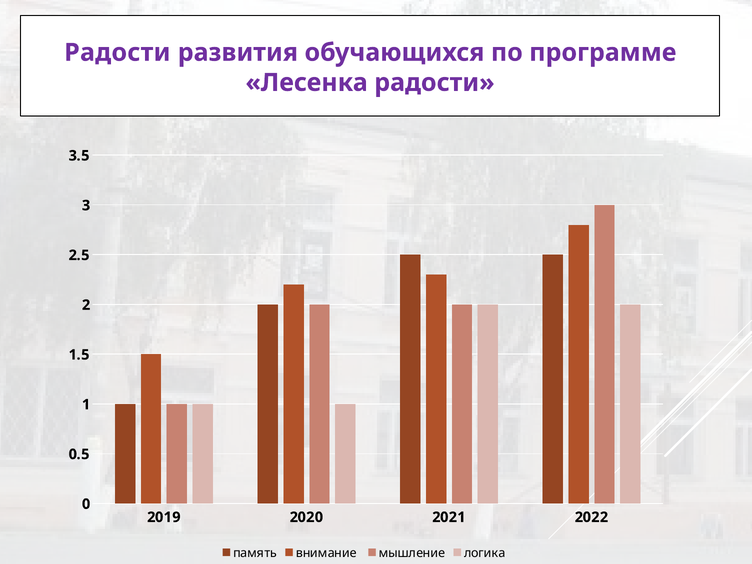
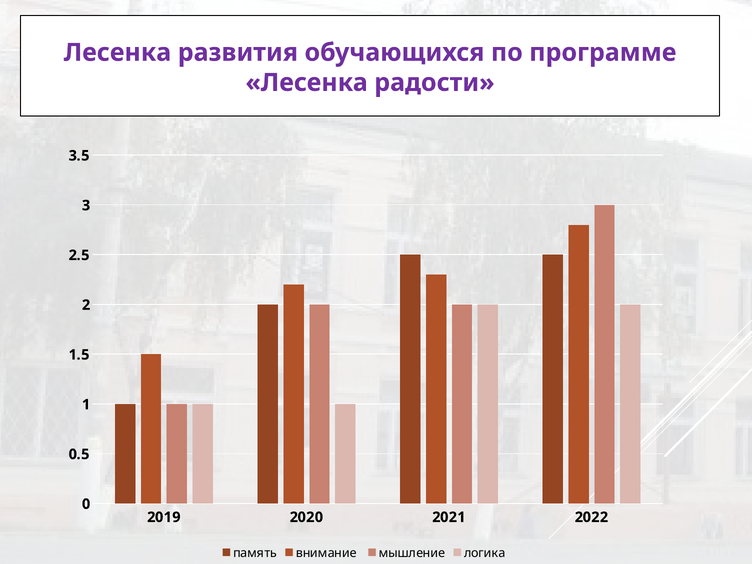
Радости: Радости -> Лесенка (117, 53)
